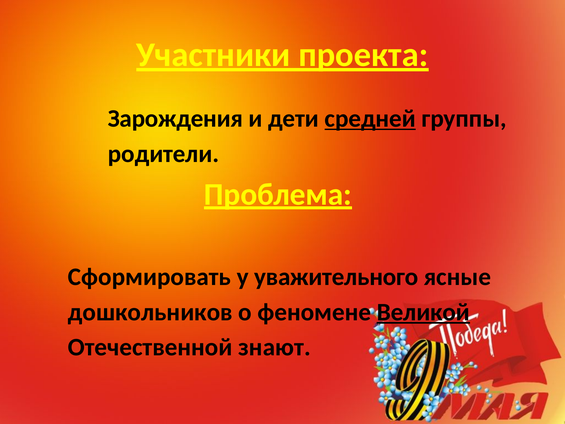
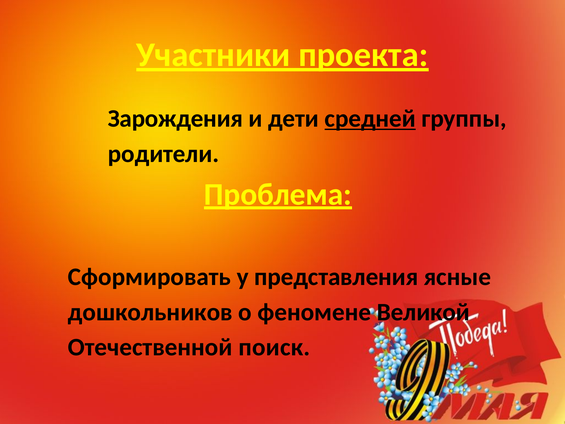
уважительного: уважительного -> представления (336, 277)
Великой underline: present -> none (423, 312)
знают: знают -> поиск (274, 347)
